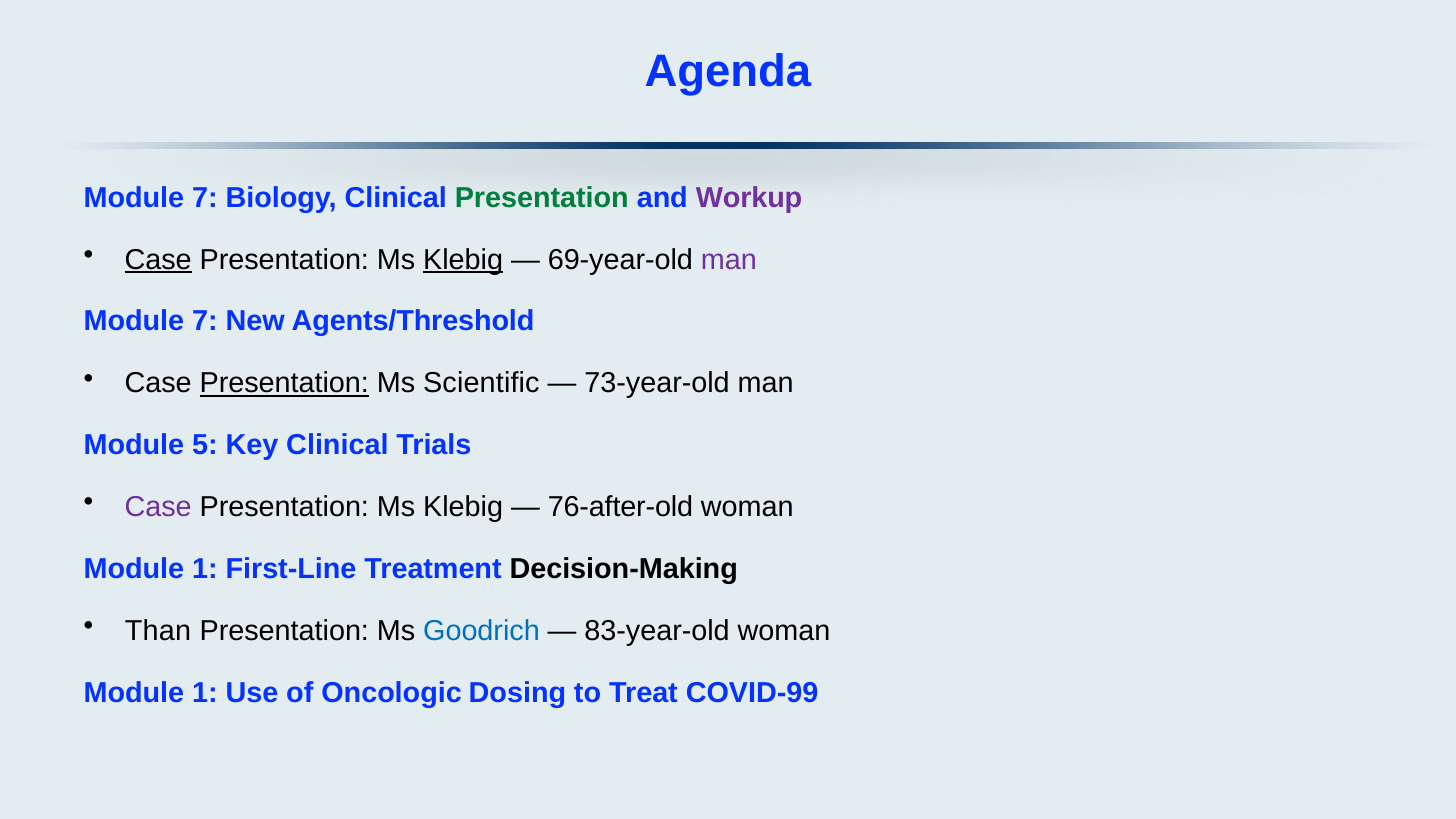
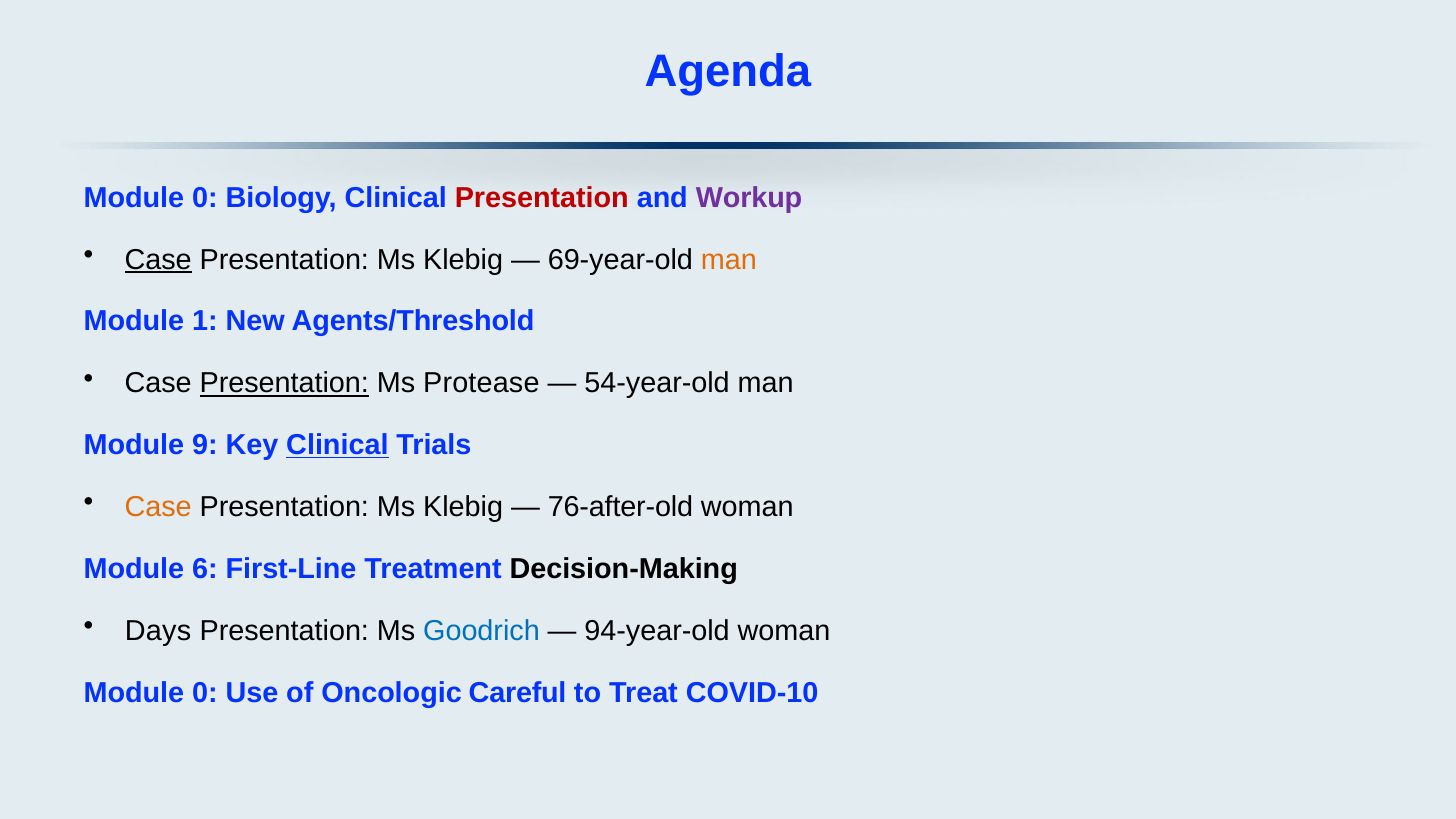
7: 7 -> 0 (205, 198)
Presentation colour: green -> red (542, 198)
Klebig underline: present -> none (463, 260)
man colour: purple -> orange (729, 260)
7: 7 -> 1 (205, 321)
Scientific: Scientific -> Protease (481, 383)
73-year-old: 73-year-old -> 54-year-old (657, 383)
5: 5 -> 9 (205, 445)
Clinical underline: none -> present (337, 445)
Case colour: purple -> orange (158, 507)
1: 1 -> 6 (205, 569)
Than: Than -> Days (158, 631)
83-year-old: 83-year-old -> 94-year-old (657, 631)
1: 1 -> 0 (205, 693)
Dosing: Dosing -> Careful (518, 693)
COVID-99: COVID-99 -> COVID-10 (752, 693)
